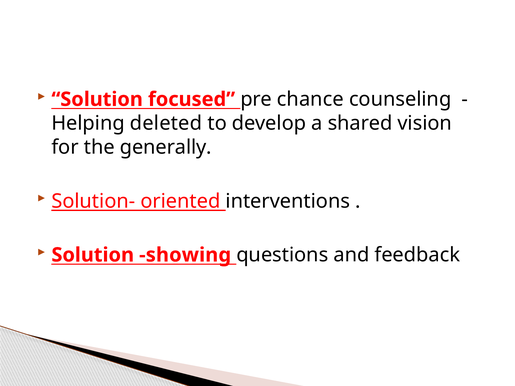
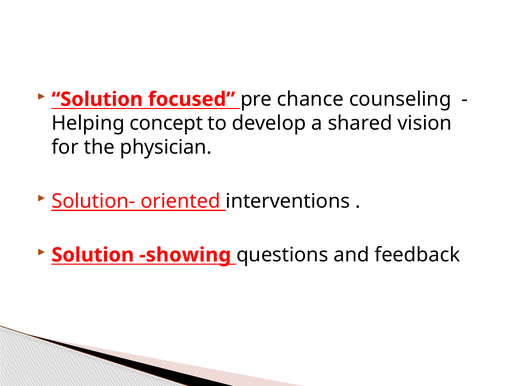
deleted: deleted -> concept (166, 123)
generally: generally -> physician (166, 147)
